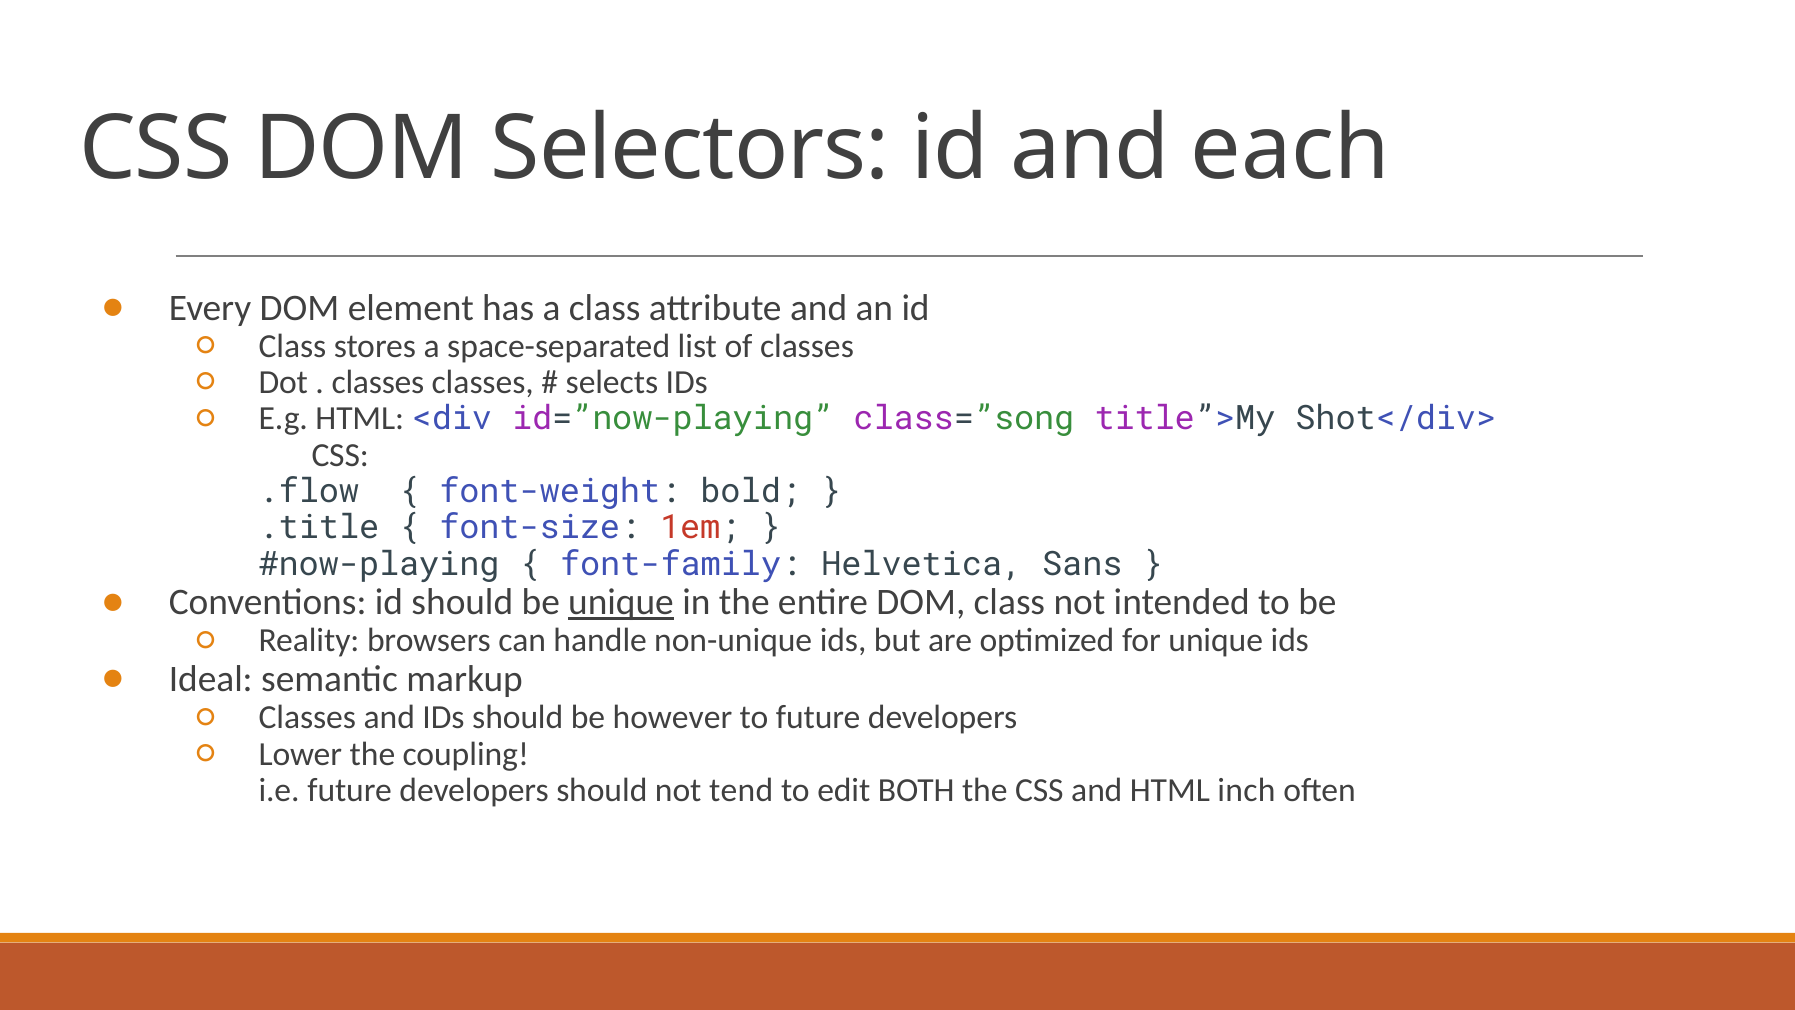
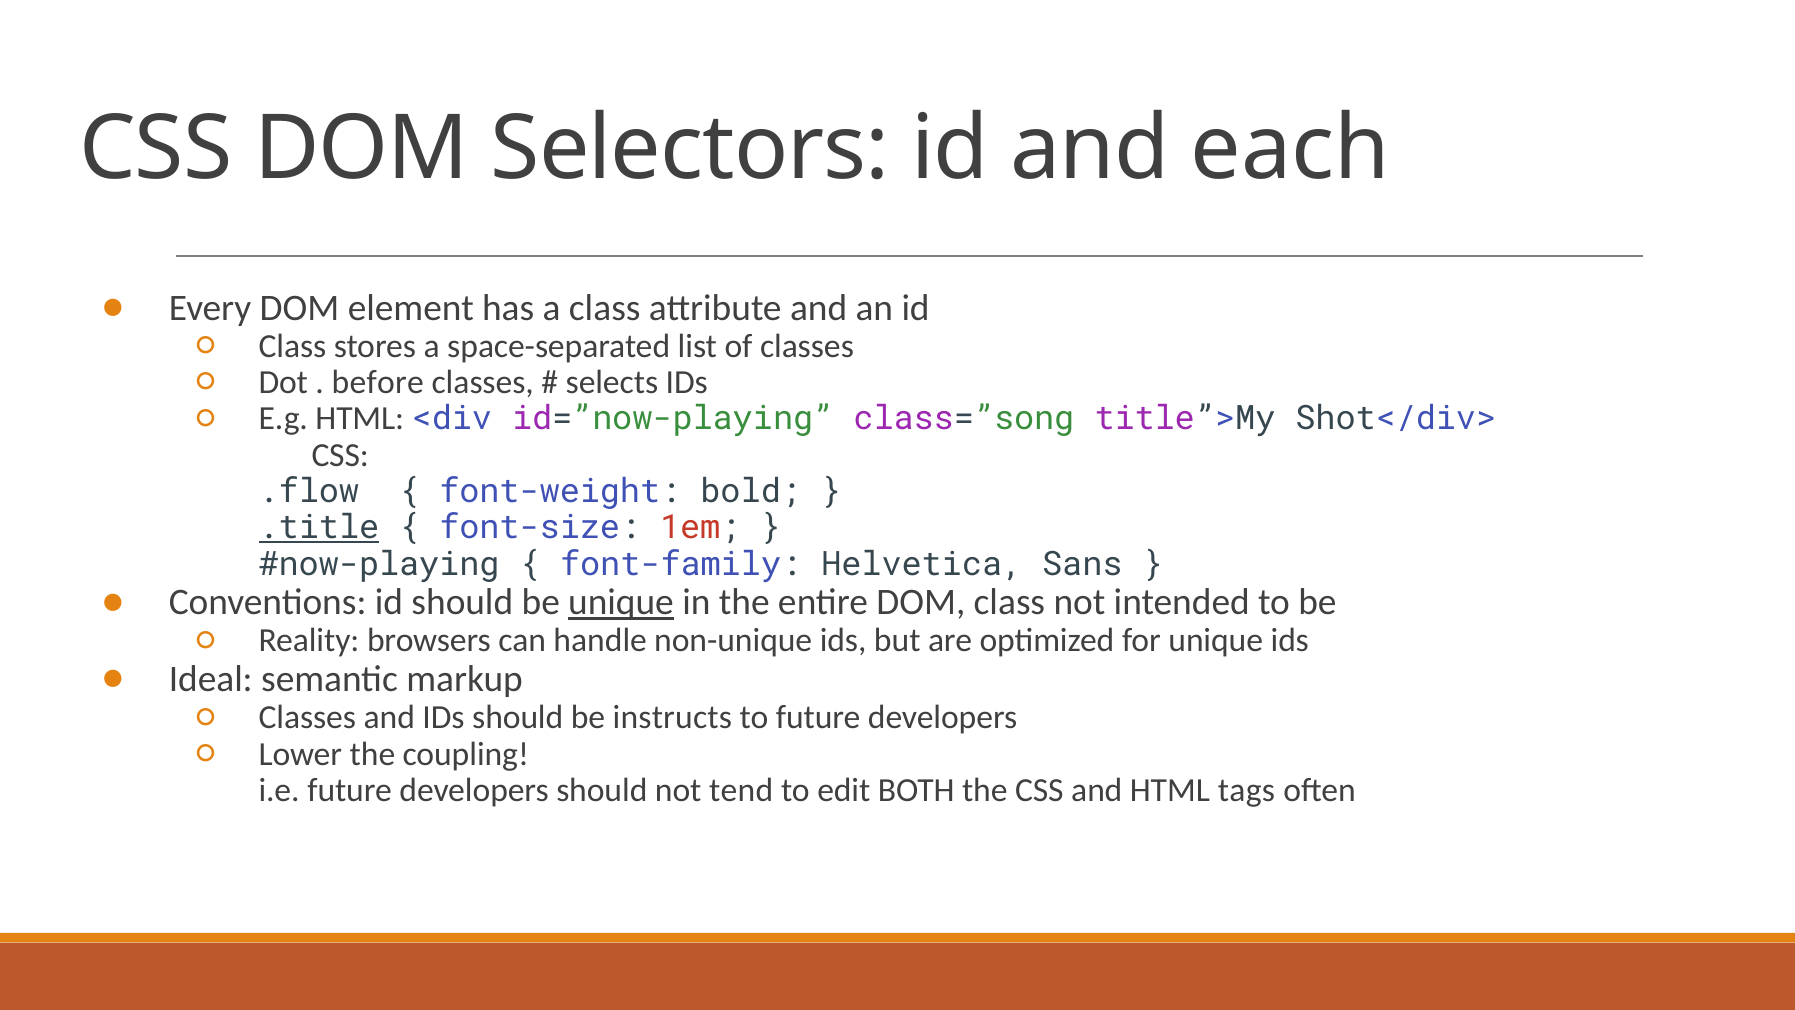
classes: classes -> before (378, 382)
.title underline: none -> present (319, 528)
however: however -> instructs (672, 717)
inch: inch -> tags (1246, 790)
